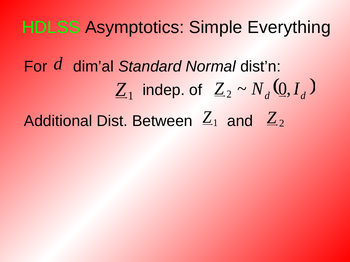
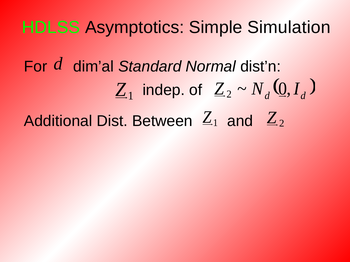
Everything: Everything -> Simulation (289, 27)
